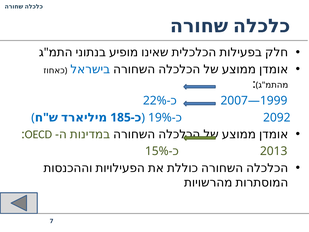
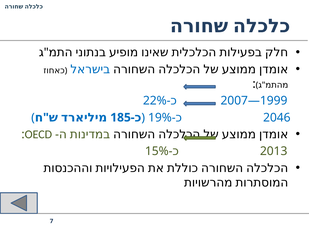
2092: 2092 -> 2046 (277, 117)
